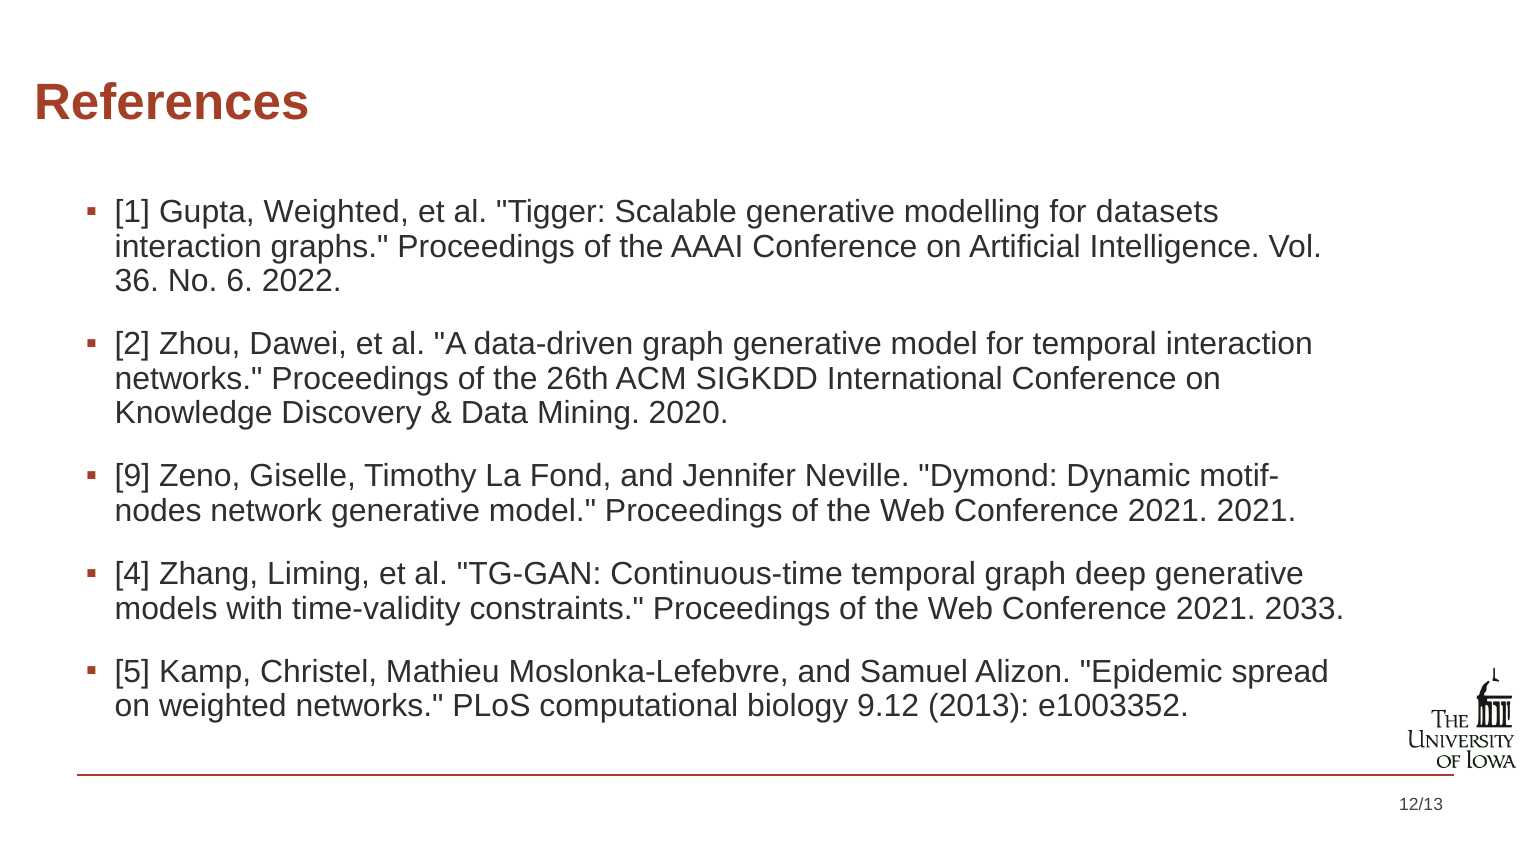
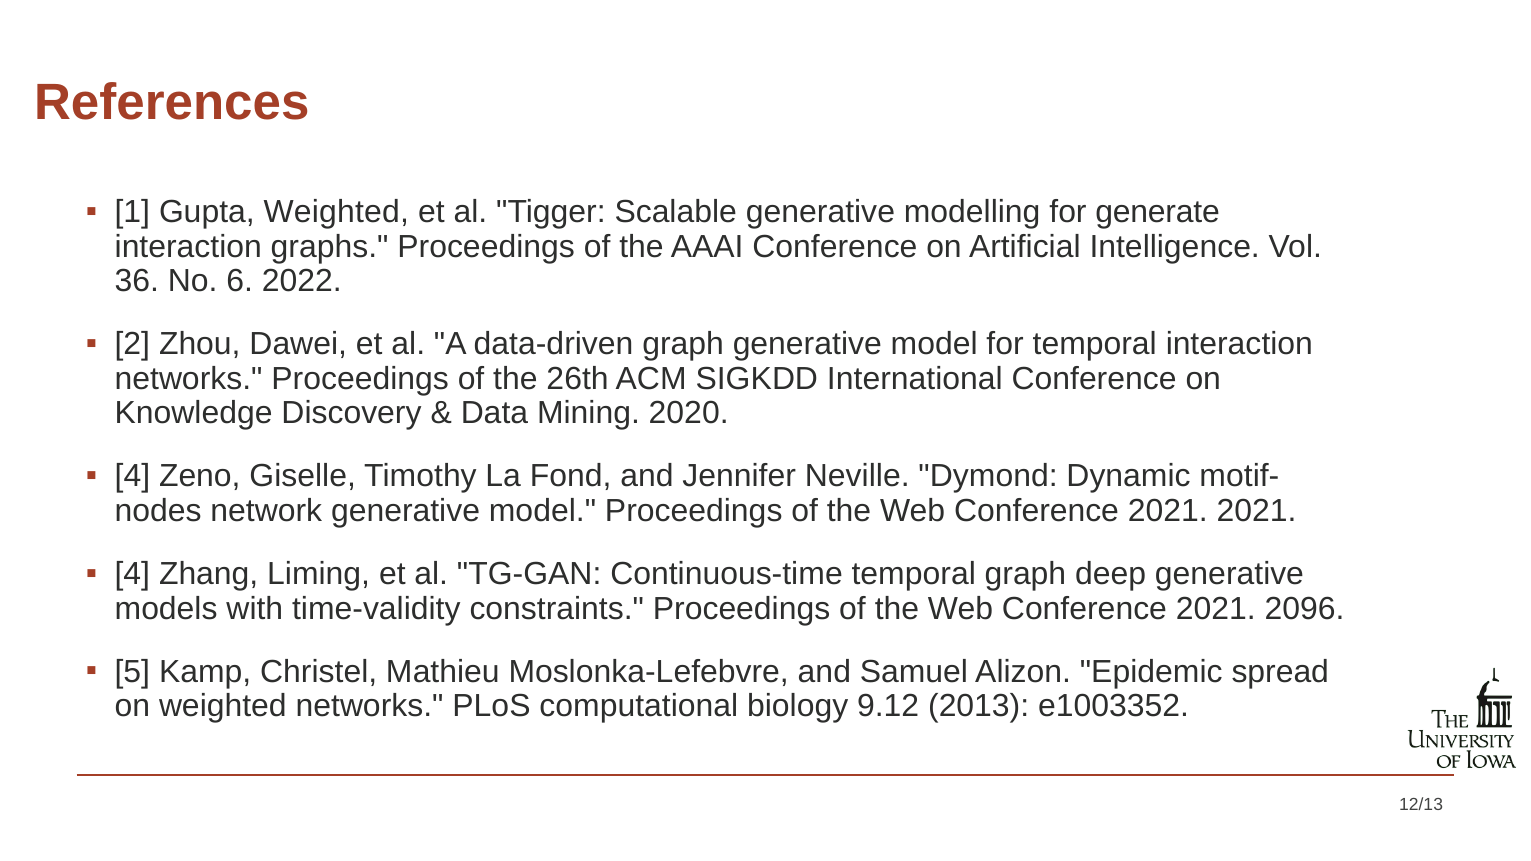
datasets: datasets -> generate (1158, 212)
9: 9 -> 4 (132, 477)
2033: 2033 -> 2096 (1305, 609)
